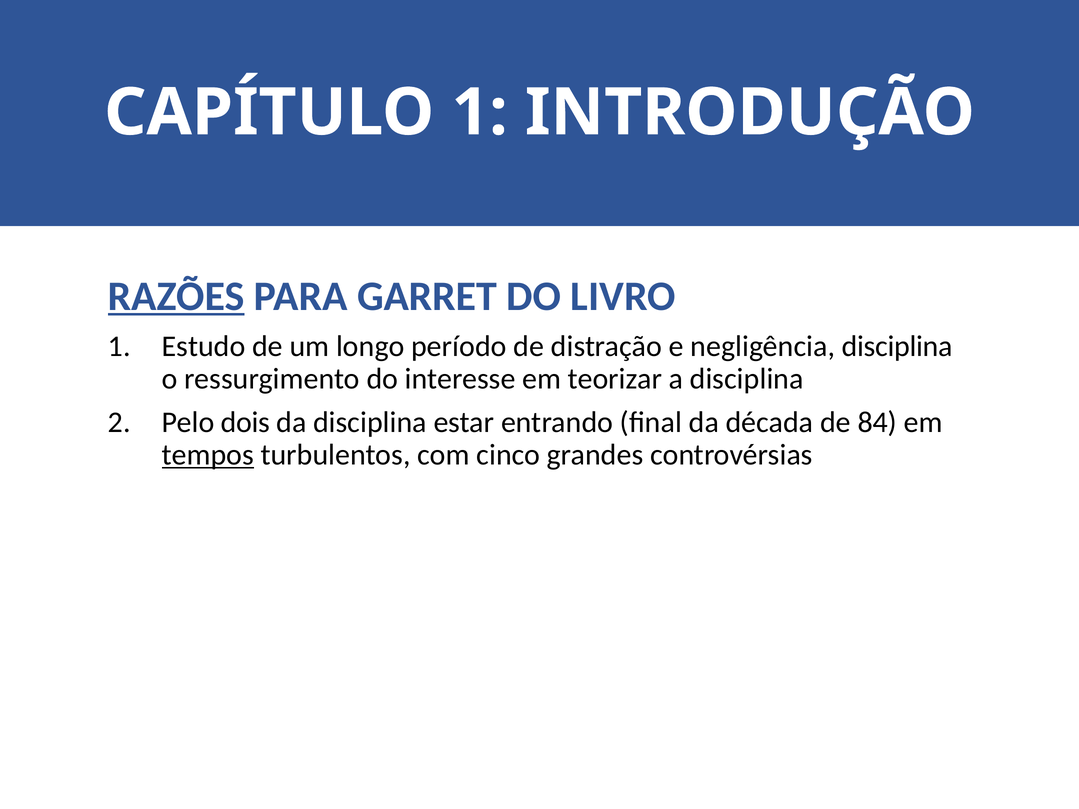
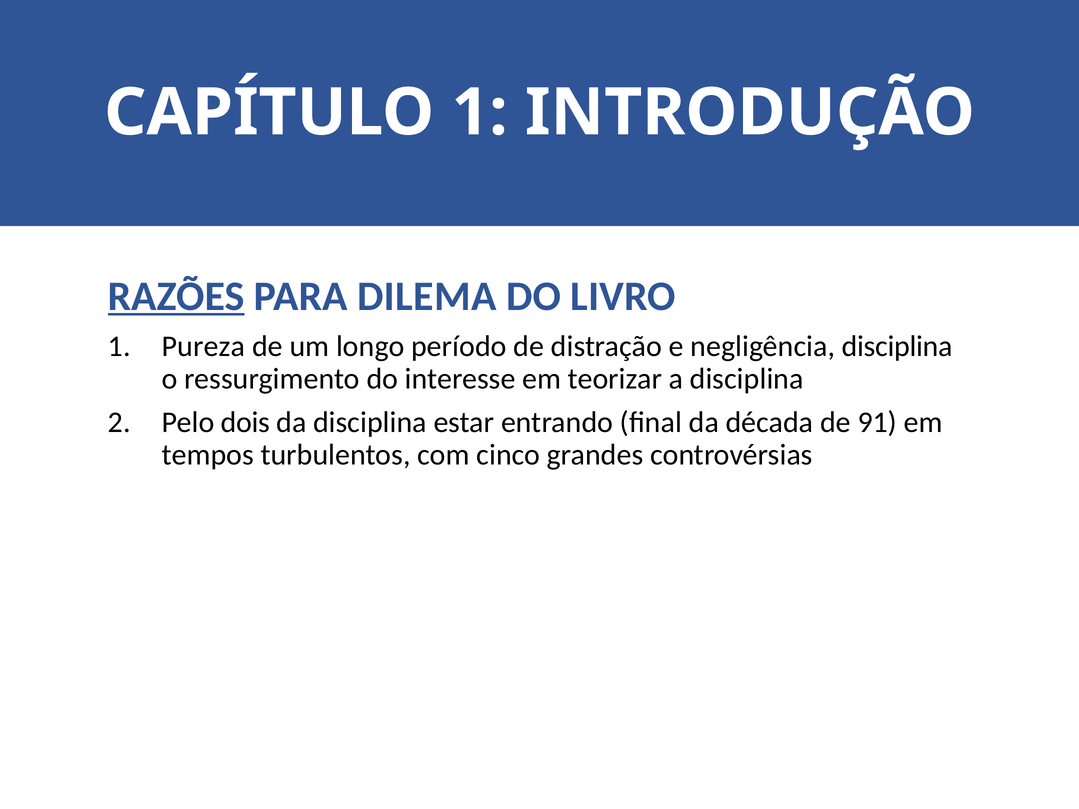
GARRET: GARRET -> DILEMA (427, 297)
Estudo: Estudo -> Pureza (204, 347)
84: 84 -> 91 (877, 423)
tempos underline: present -> none (208, 455)
